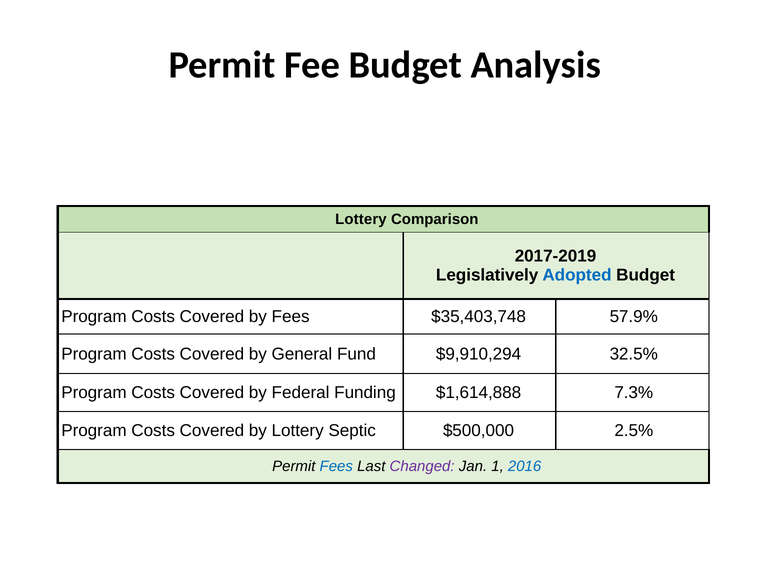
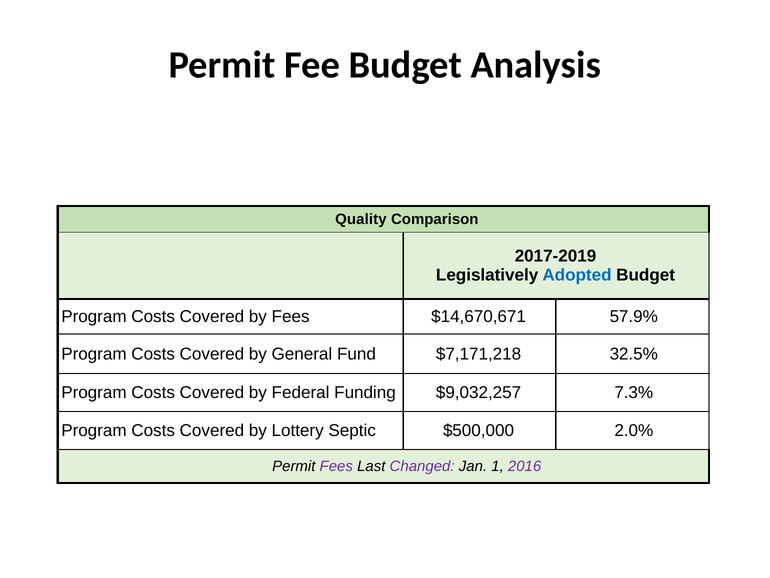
Lottery: Lottery -> Quality (361, 219)
$35,403,748: $35,403,748 -> $14,670,671 (479, 316)
$9,910,294: $9,910,294 -> $7,171,218 (479, 354)
$1,614,888: $1,614,888 -> $9,032,257 (479, 392)
2.5%: 2.5% -> 2.0% (634, 430)
Fees colour: blue -> purple (336, 466)
2016 colour: blue -> purple (525, 466)
